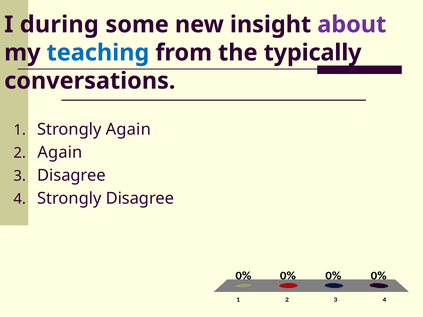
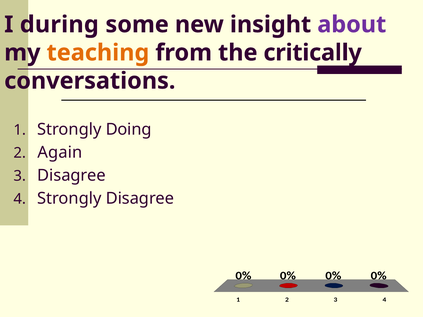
teaching colour: blue -> orange (98, 53)
typically: typically -> critically (313, 53)
Strongly Again: Again -> Doing (129, 129)
